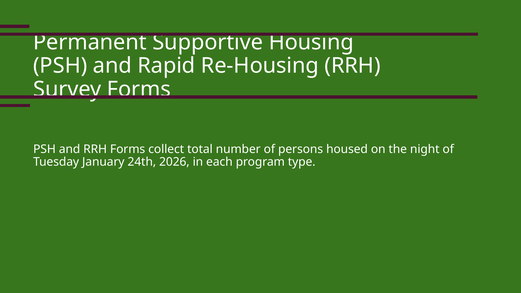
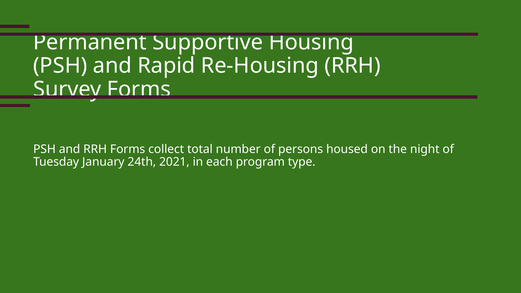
2026: 2026 -> 2021 (174, 162)
